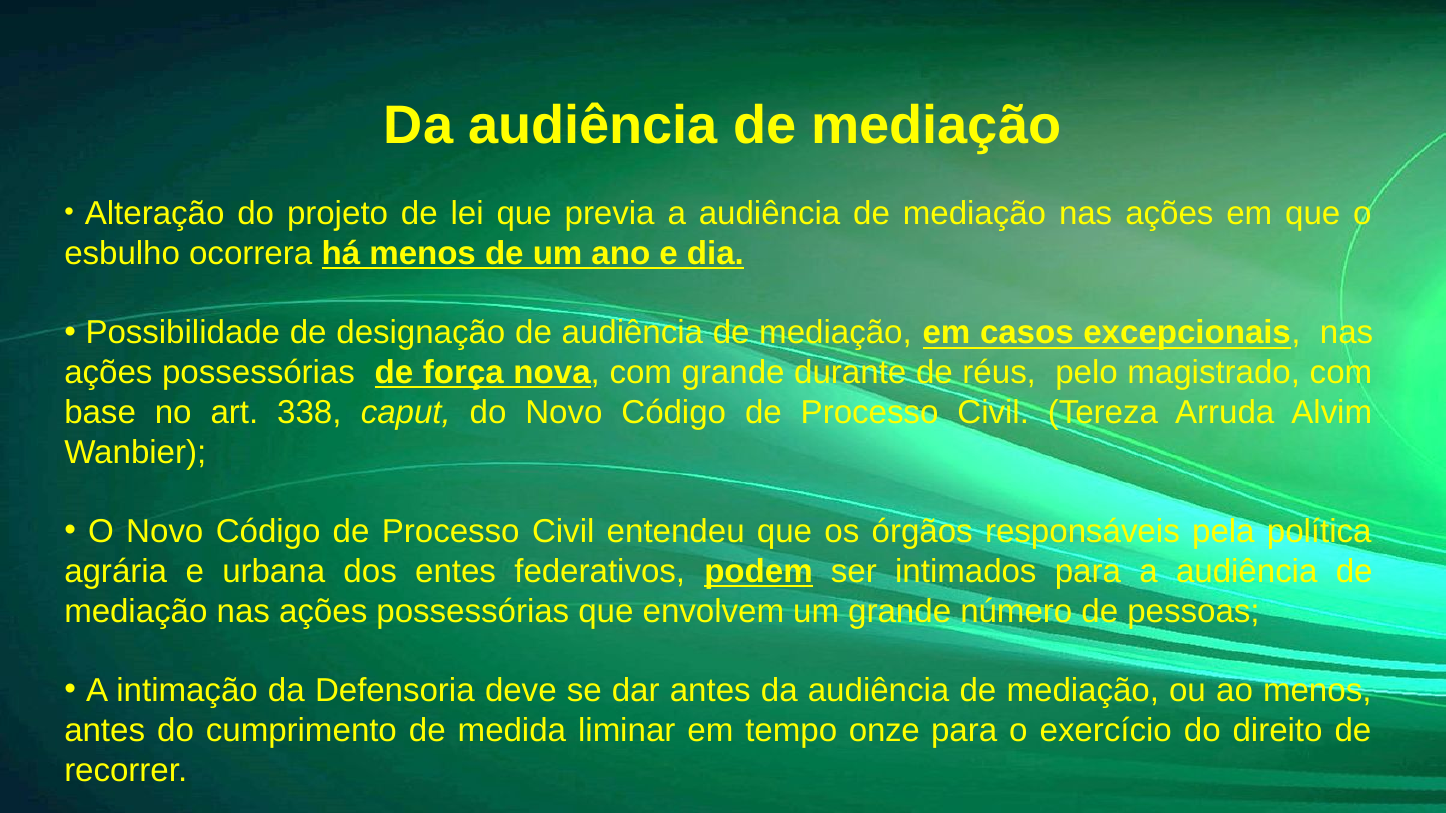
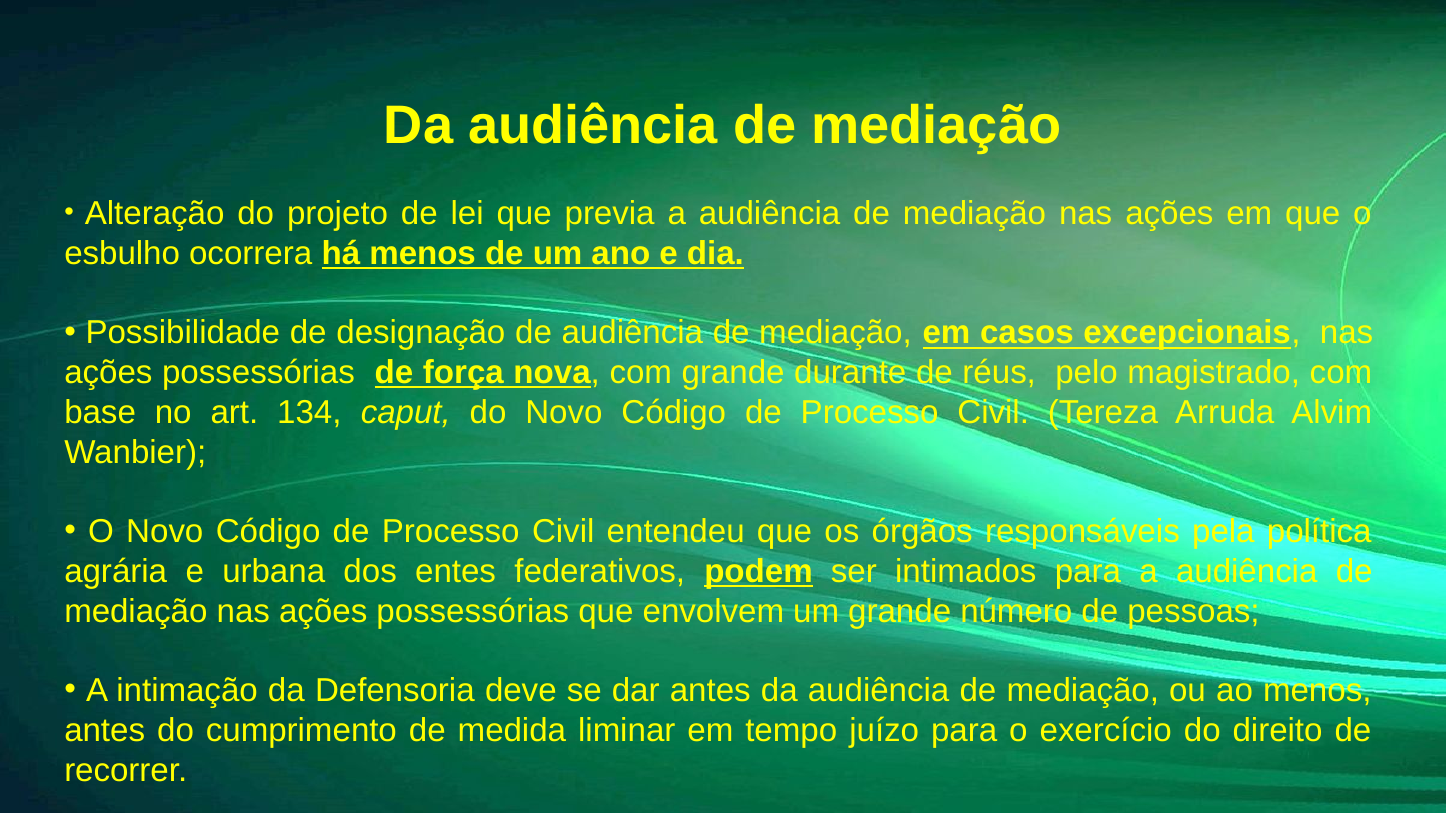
338: 338 -> 134 (309, 413)
onze: onze -> juízo (884, 731)
